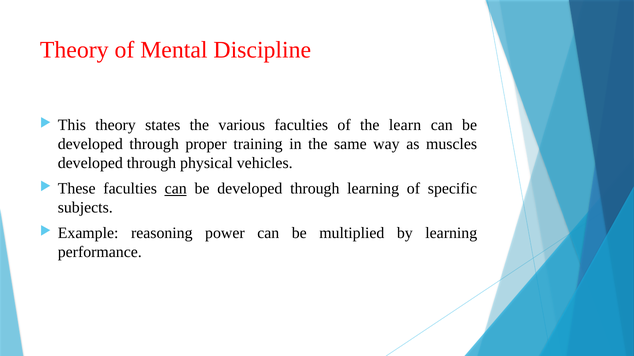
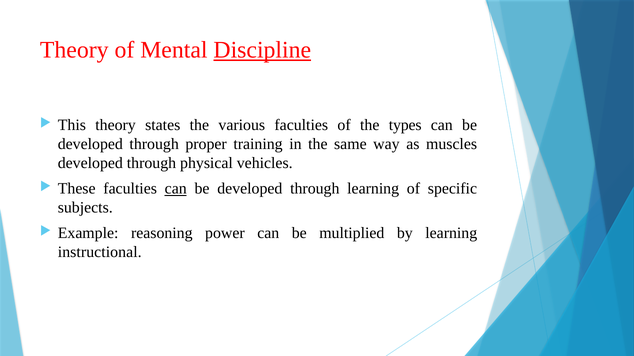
Discipline underline: none -> present (262, 50)
learn: learn -> types (405, 125)
performance: performance -> instructional (100, 253)
